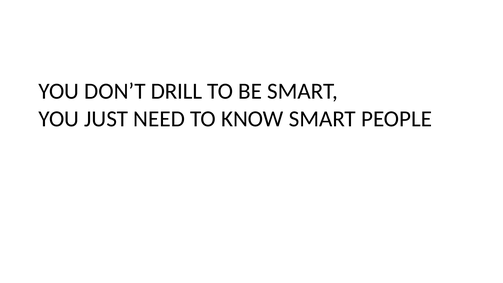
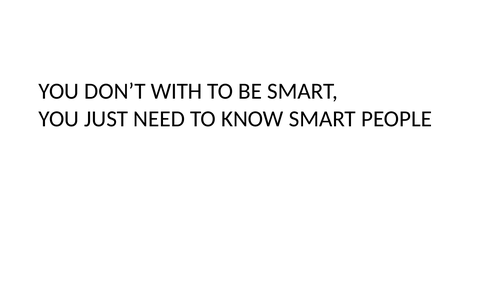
DRILL: DRILL -> WITH (177, 91)
